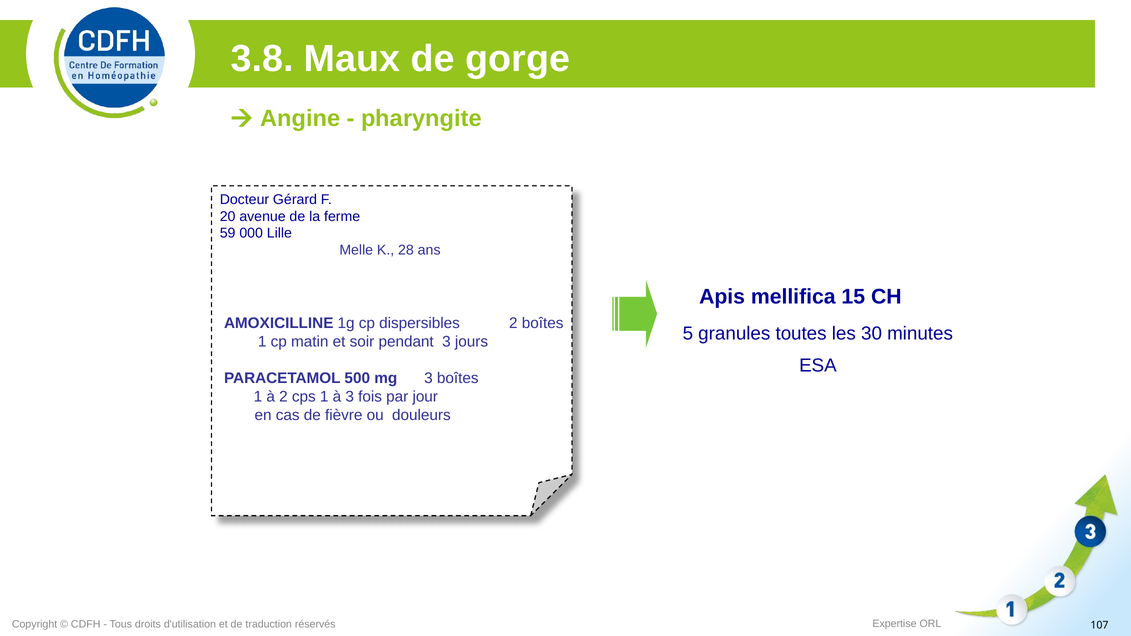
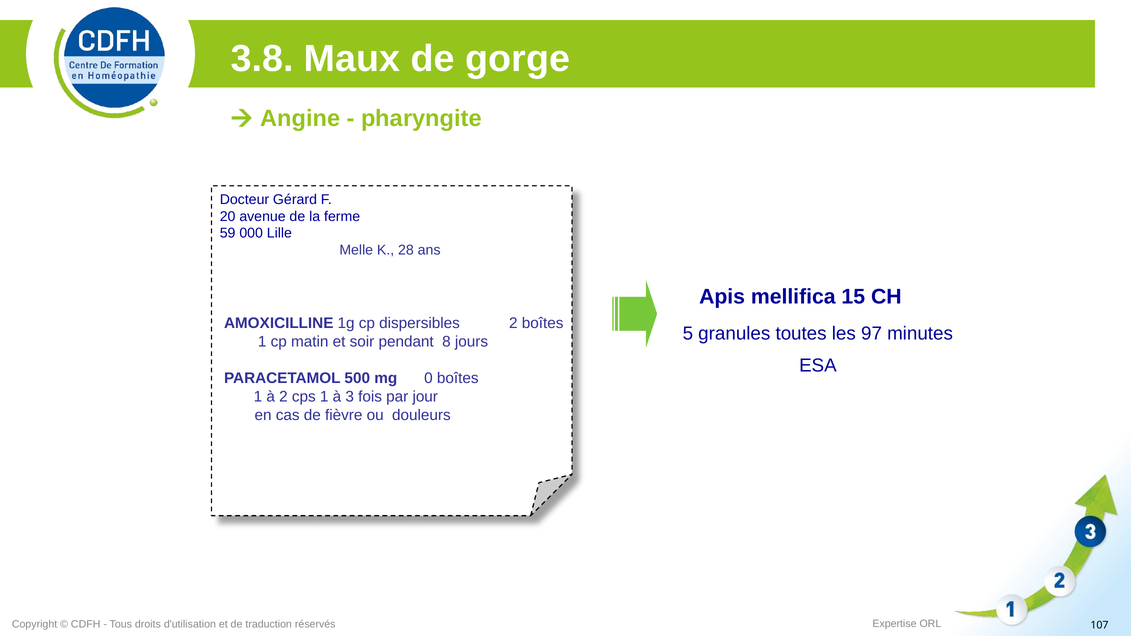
30: 30 -> 97 (872, 333)
pendant 3: 3 -> 8 (446, 342)
mg 3: 3 -> 0 (428, 379)
